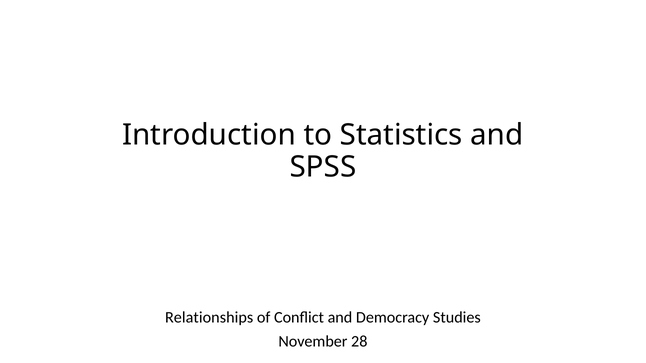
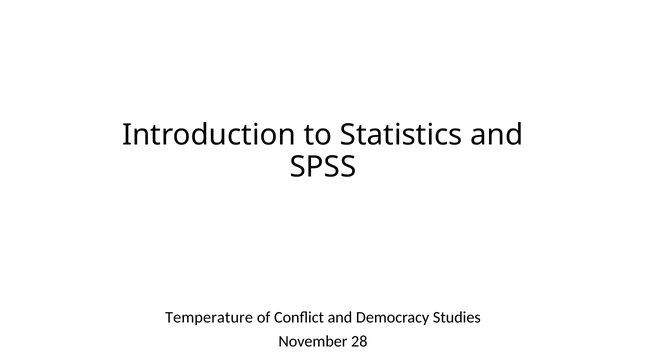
Relationships: Relationships -> Temperature (209, 318)
